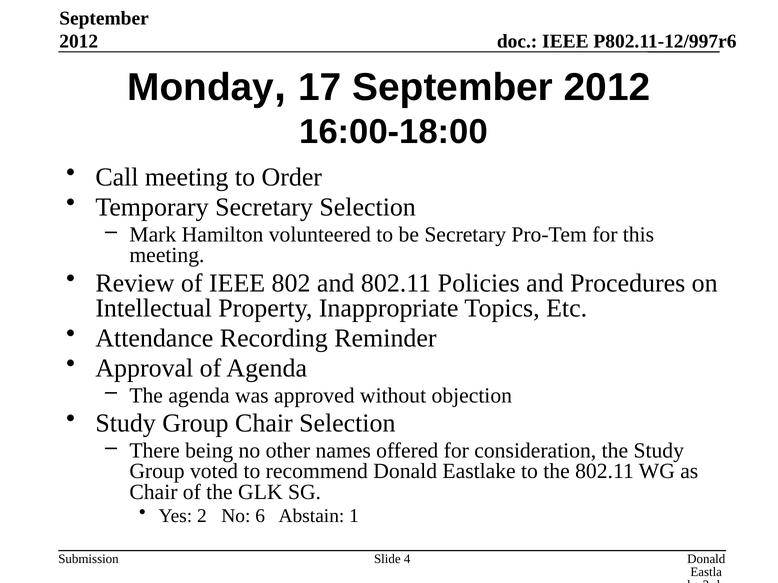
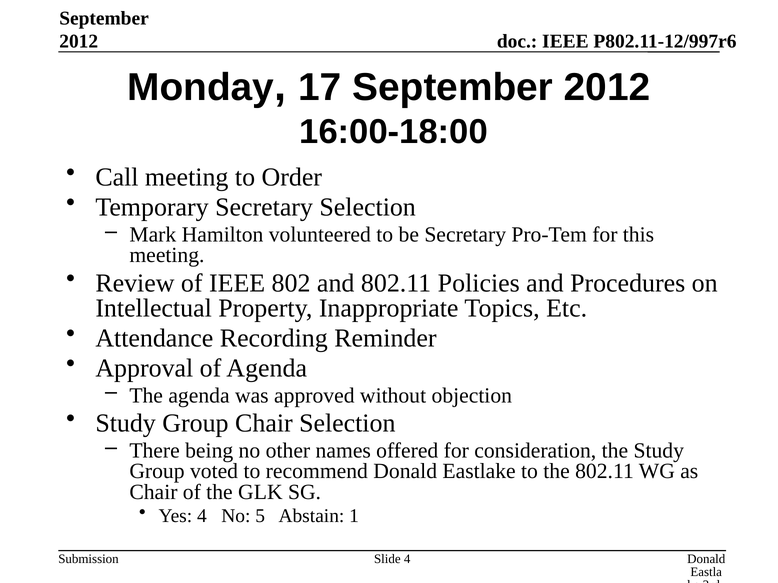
Yes 2: 2 -> 4 (202, 516)
6: 6 -> 5 (260, 516)
